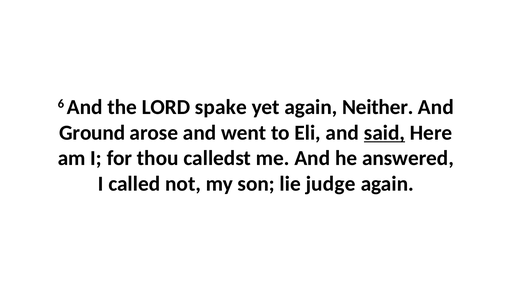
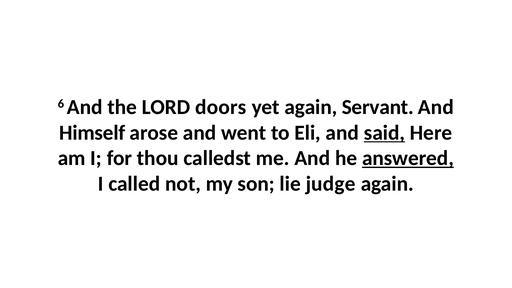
spake: spake -> doors (221, 107)
Neither: Neither -> Servant (378, 107)
Ground: Ground -> Himself (92, 133)
answered underline: none -> present (408, 158)
